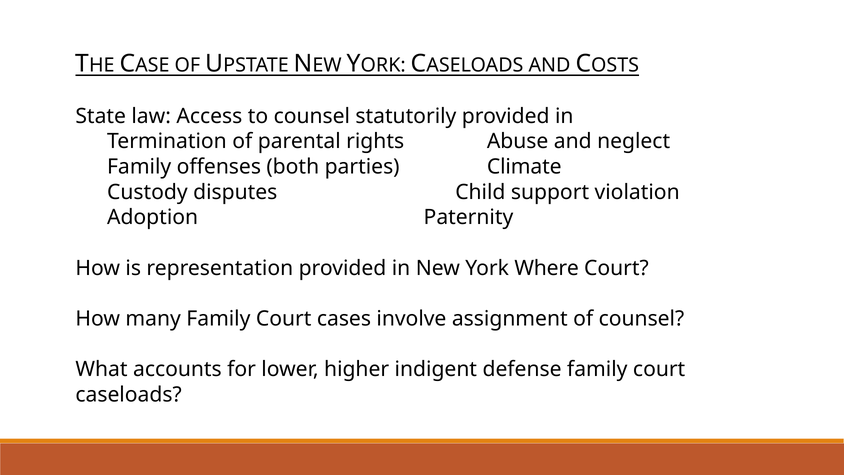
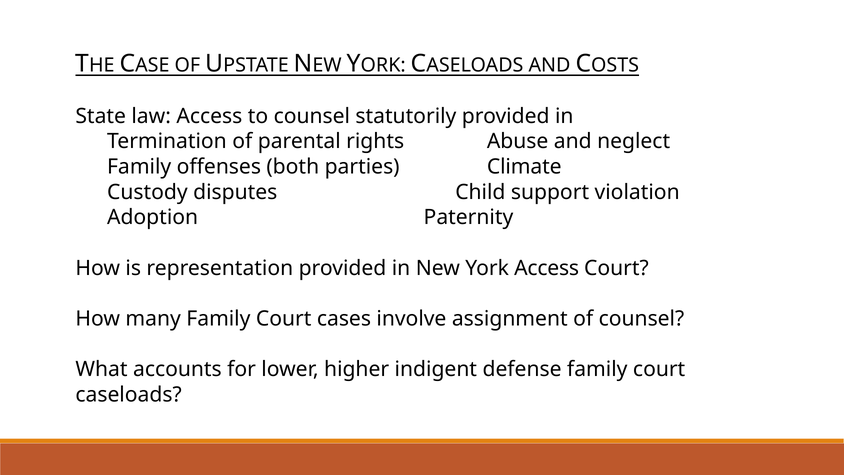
York Where: Where -> Access (547, 268)
